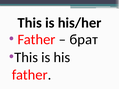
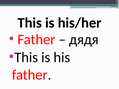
брат: брат -> дядя (84, 40)
